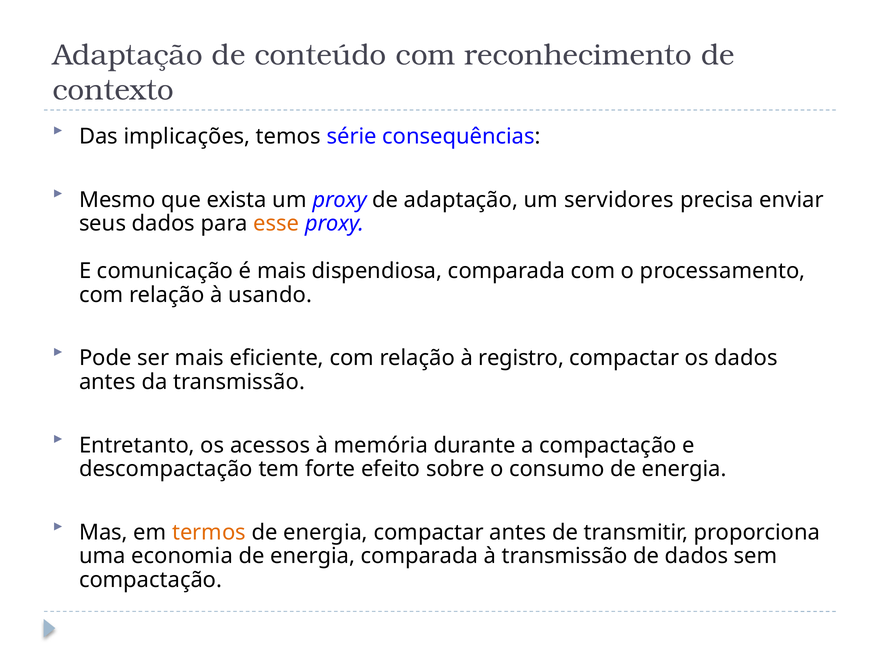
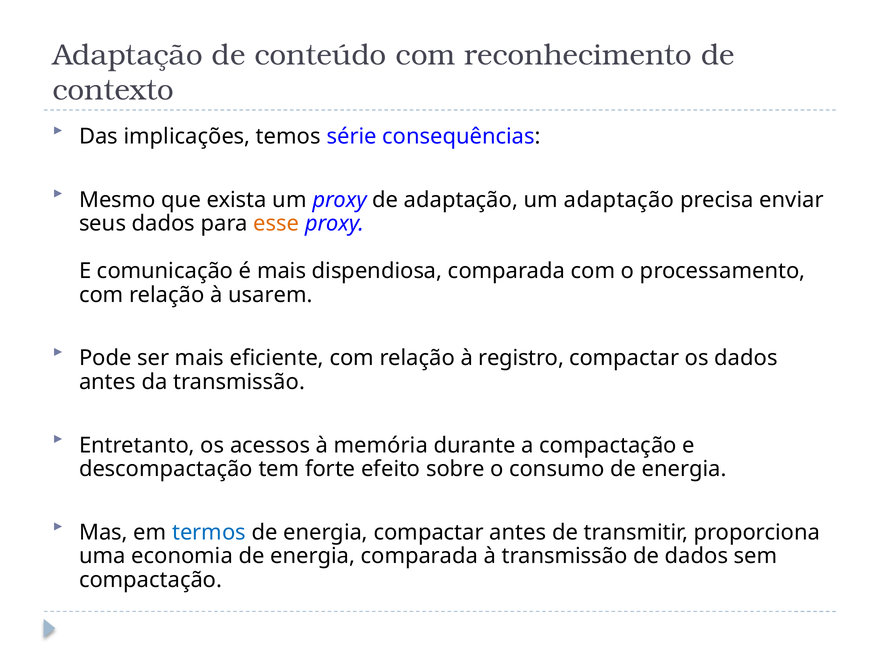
um servidores: servidores -> adaptação (619, 200)
usando: usando -> usarem (270, 295)
termos colour: orange -> blue (209, 532)
